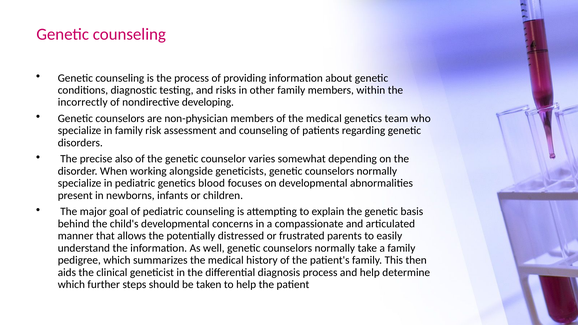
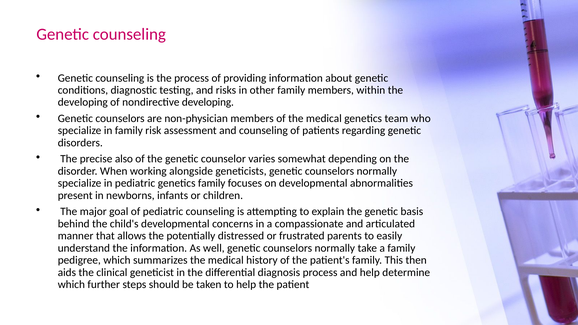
incorrectly: incorrectly -> developing (83, 102)
genetics blood: blood -> family (212, 183)
